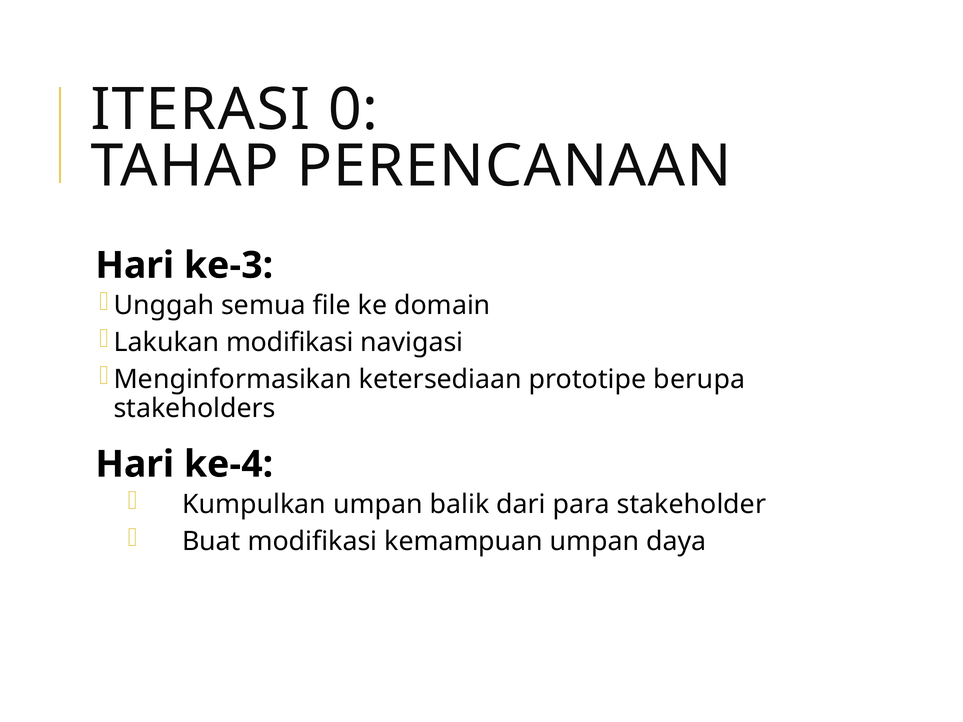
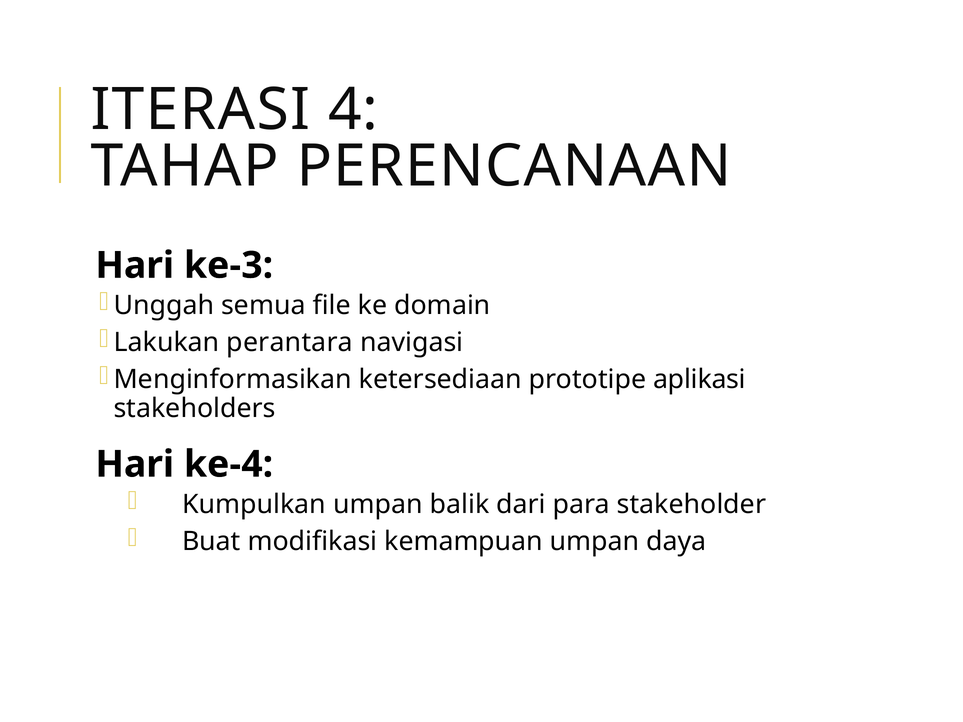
0: 0 -> 4 (353, 110)
Lakukan modifikasi: modifikasi -> perantara (290, 343)
berupa: berupa -> aplikasi (700, 380)
